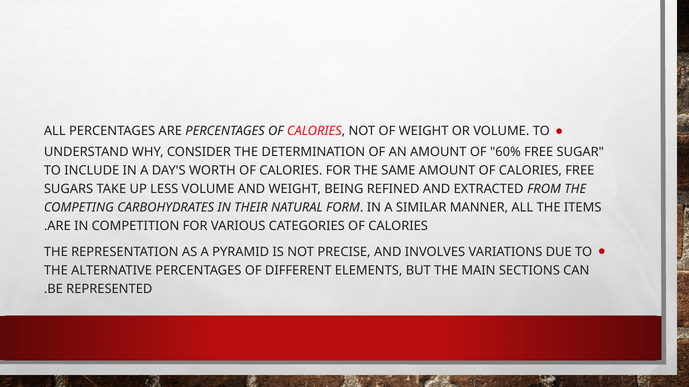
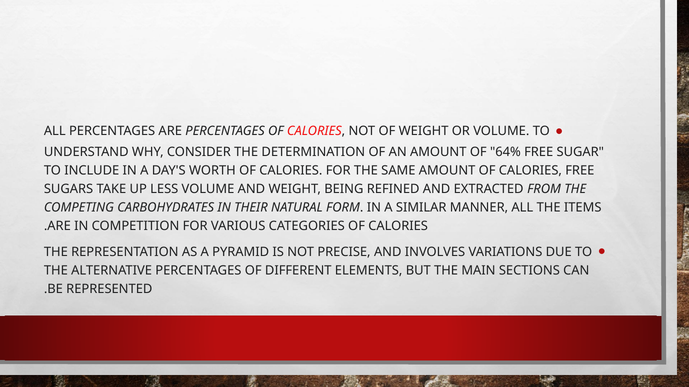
60%: 60% -> 64% (505, 152)
